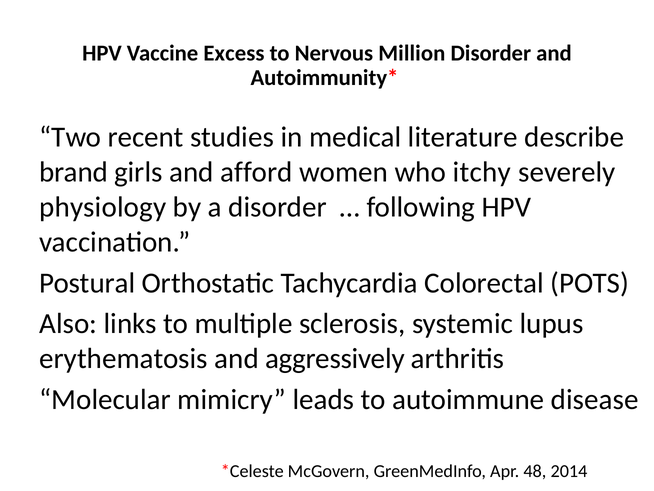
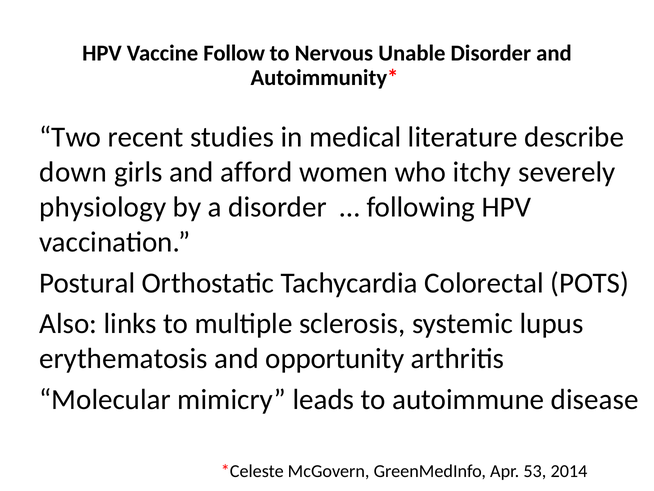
Excess: Excess -> Follow (234, 53)
Million: Million -> Unable (412, 53)
brand: brand -> down (73, 172)
aggressively: aggressively -> opportunity (335, 358)
48: 48 -> 53 (535, 471)
